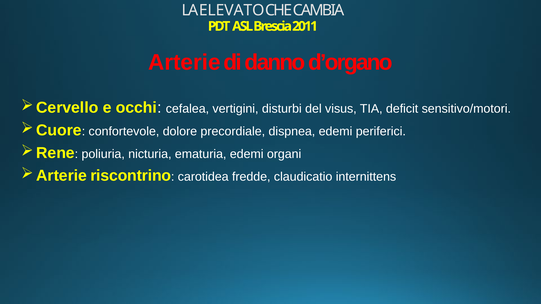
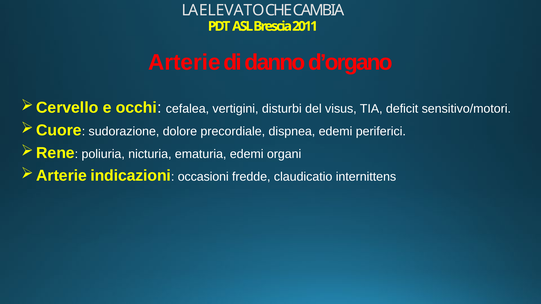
confortevole: confortevole -> sudorazione (124, 132)
riscontrino: riscontrino -> indicazioni (131, 176)
carotidea: carotidea -> occasioni (203, 177)
